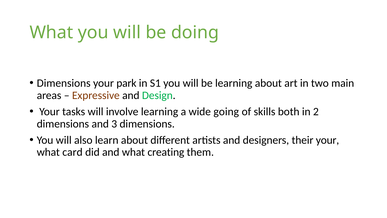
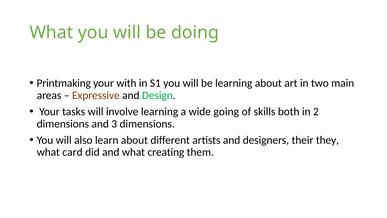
Dimensions: Dimensions -> Printmaking (64, 83)
park: park -> with (126, 83)
their your: your -> they (327, 140)
